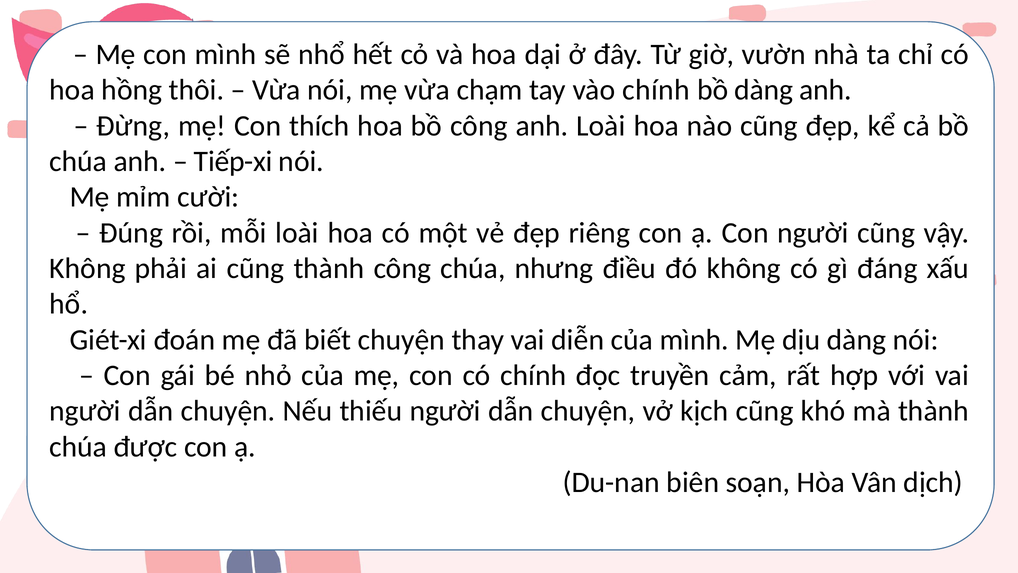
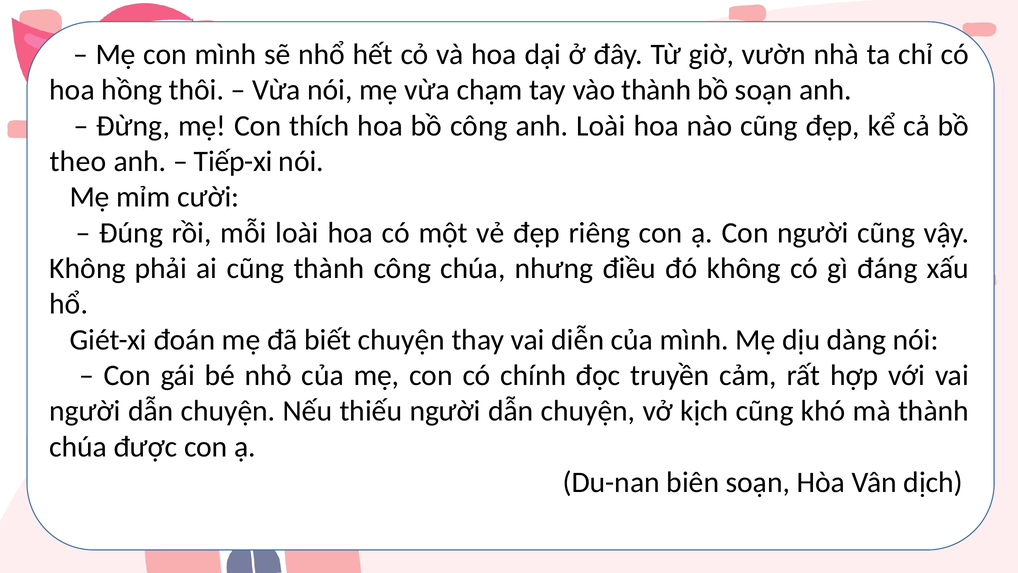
vào chính: chính -> thành (656, 90)
bồ dàng: dàng -> soạn (764, 90)
chúa: chúa -> theo (78, 161)
